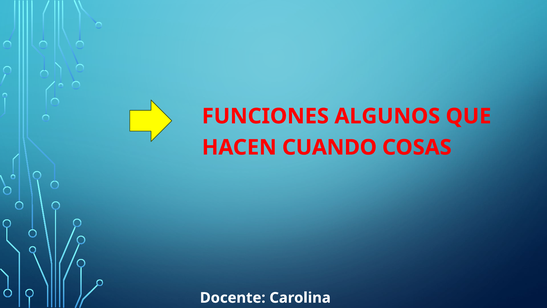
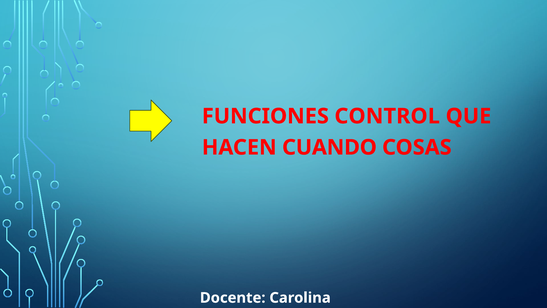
ALGUNOS: ALGUNOS -> CONTROL (387, 116)
